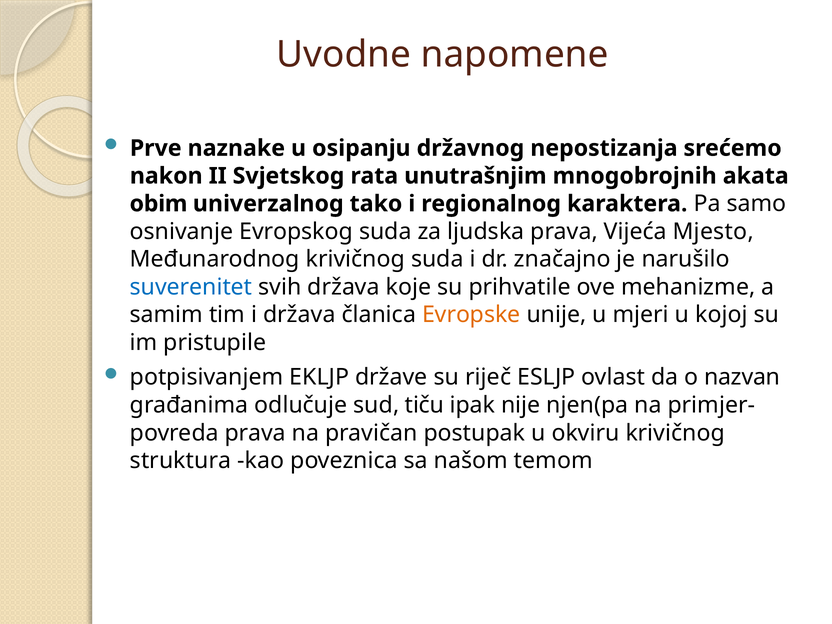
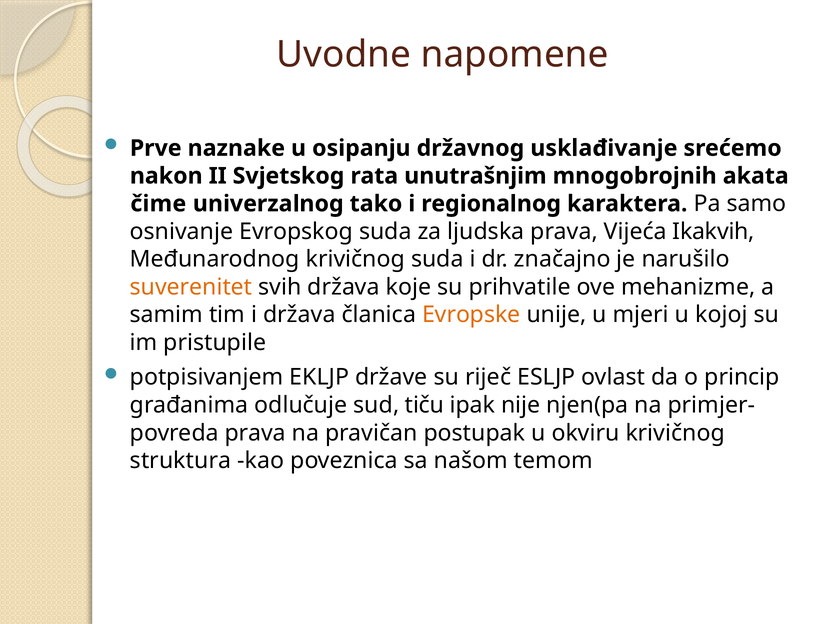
nepostizanja: nepostizanja -> usklađivanje (604, 148)
obim: obim -> čime (158, 204)
Mjesto: Mjesto -> Ikakvih (713, 231)
suverenitet colour: blue -> orange (191, 287)
nazvan: nazvan -> princip (742, 377)
